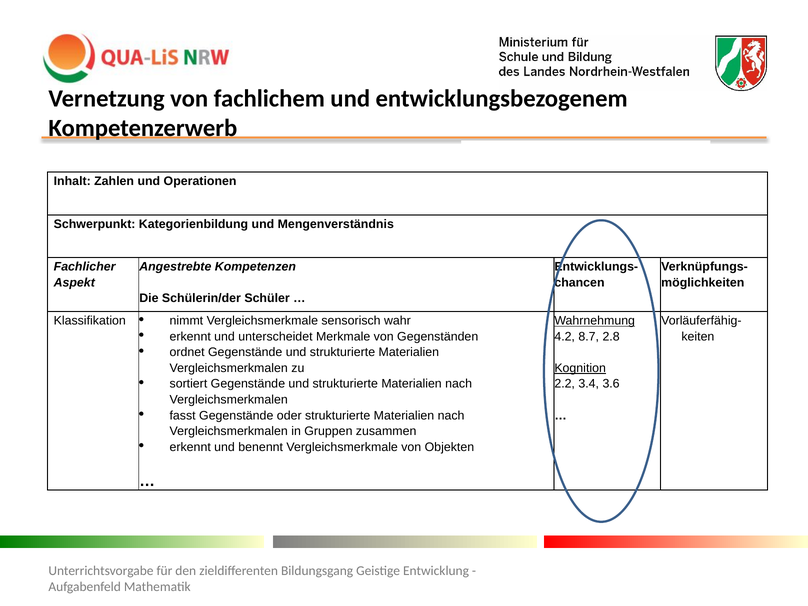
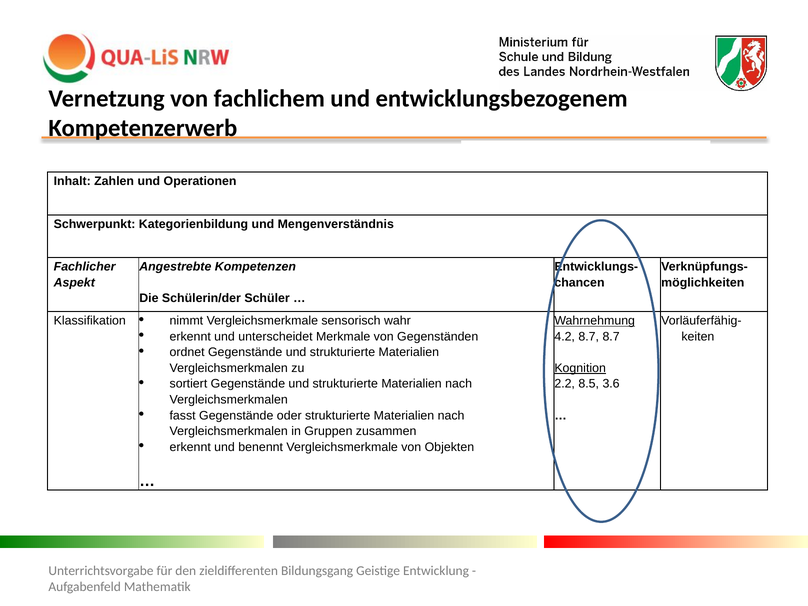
8.7 2.8: 2.8 -> 8.7 (611, 337)
3.4: 3.4 -> 8.5 (589, 384)
